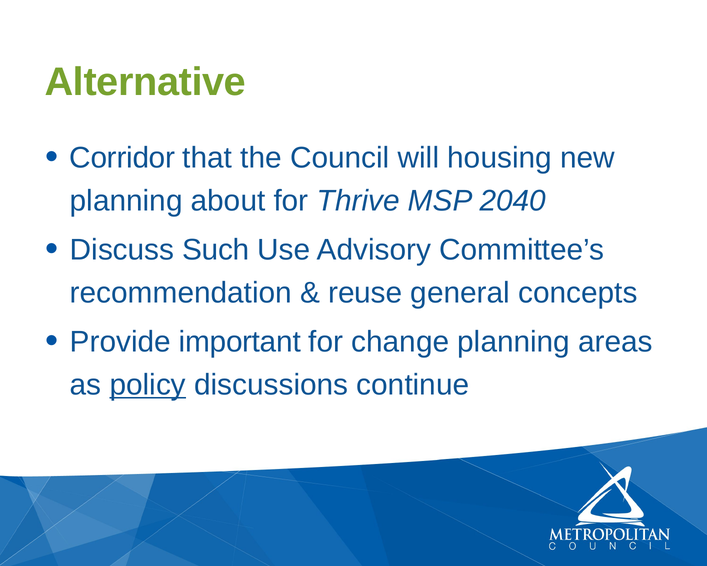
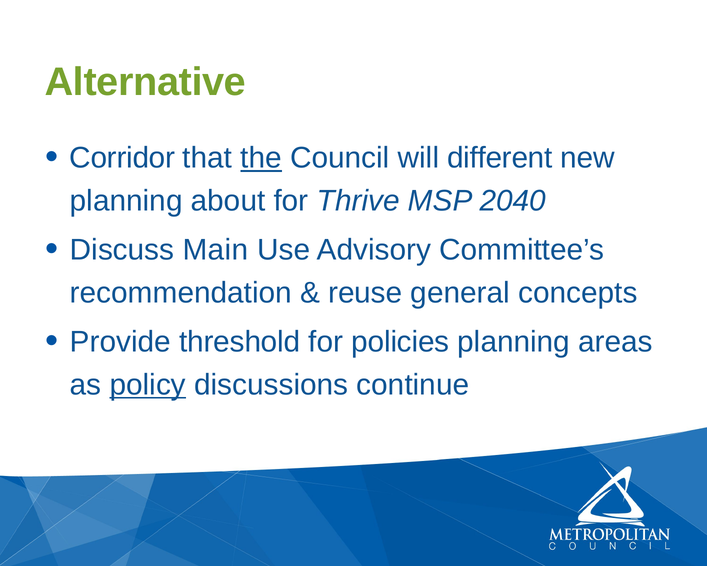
the underline: none -> present (261, 158)
housing: housing -> different (500, 158)
Such: Such -> Main (216, 250)
important: important -> threshold (240, 342)
change: change -> policies (400, 342)
